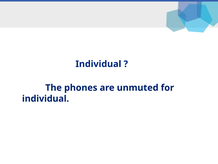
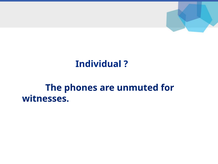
individual: individual -> witnesses (46, 98)
